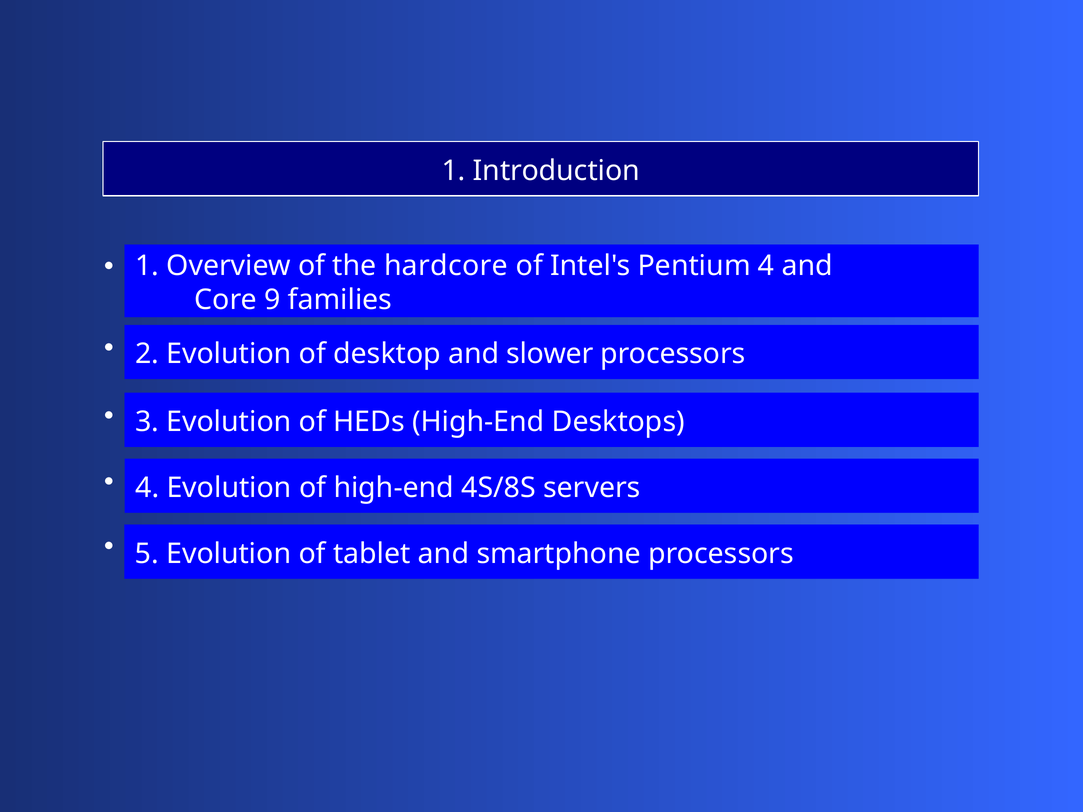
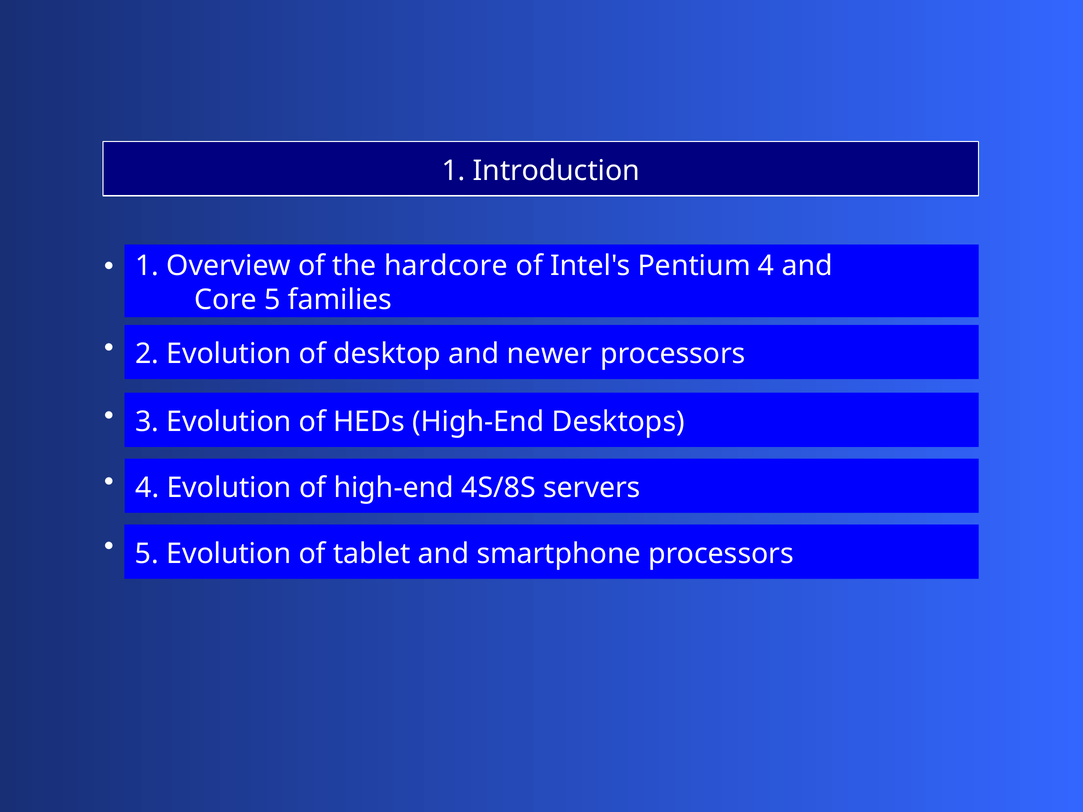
Core 9: 9 -> 5 (272, 300)
slower: slower -> newer (549, 354)
